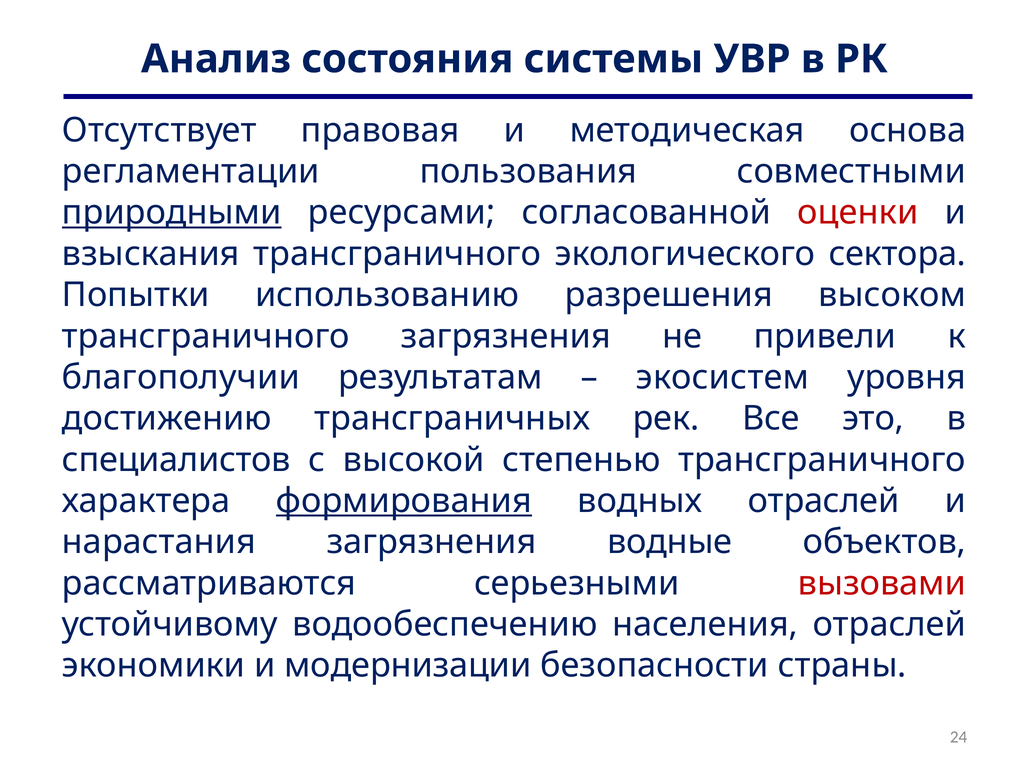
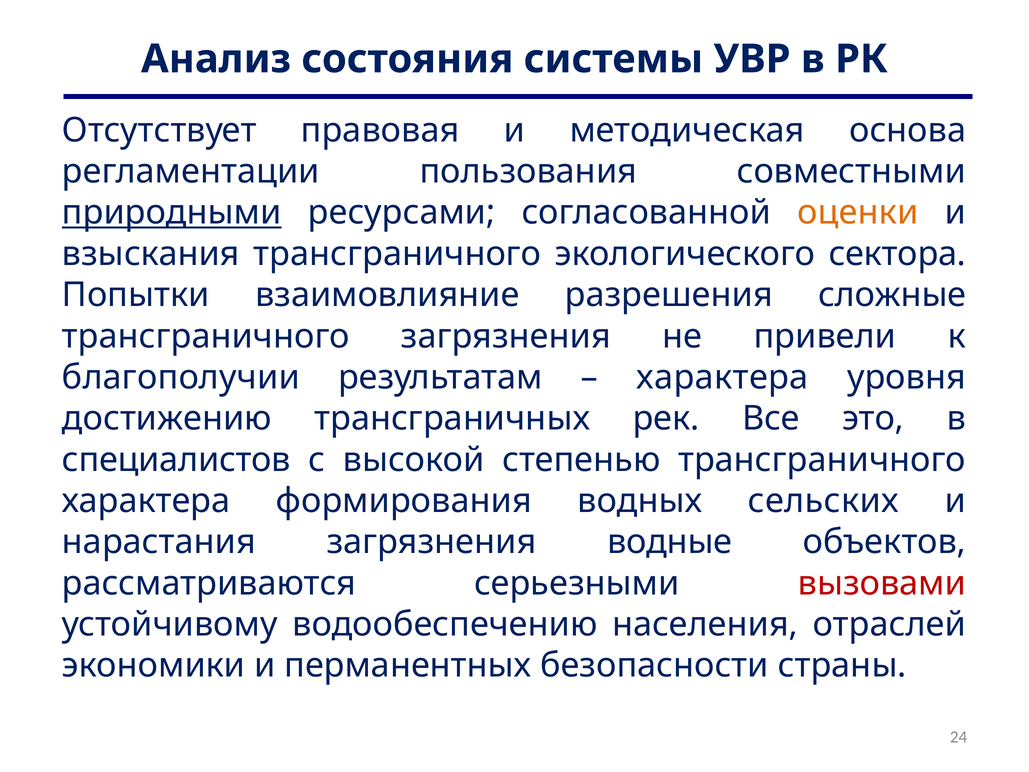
оценки colour: red -> orange (858, 213)
использованию: использованию -> взаимовлияние (387, 295)
высоком: высоком -> сложные (892, 295)
экосистем: экосистем -> характера (722, 377)
формирования underline: present -> none (404, 501)
водных отраслей: отраслей -> сельских (823, 501)
модернизации: модернизации -> перманентных (408, 665)
